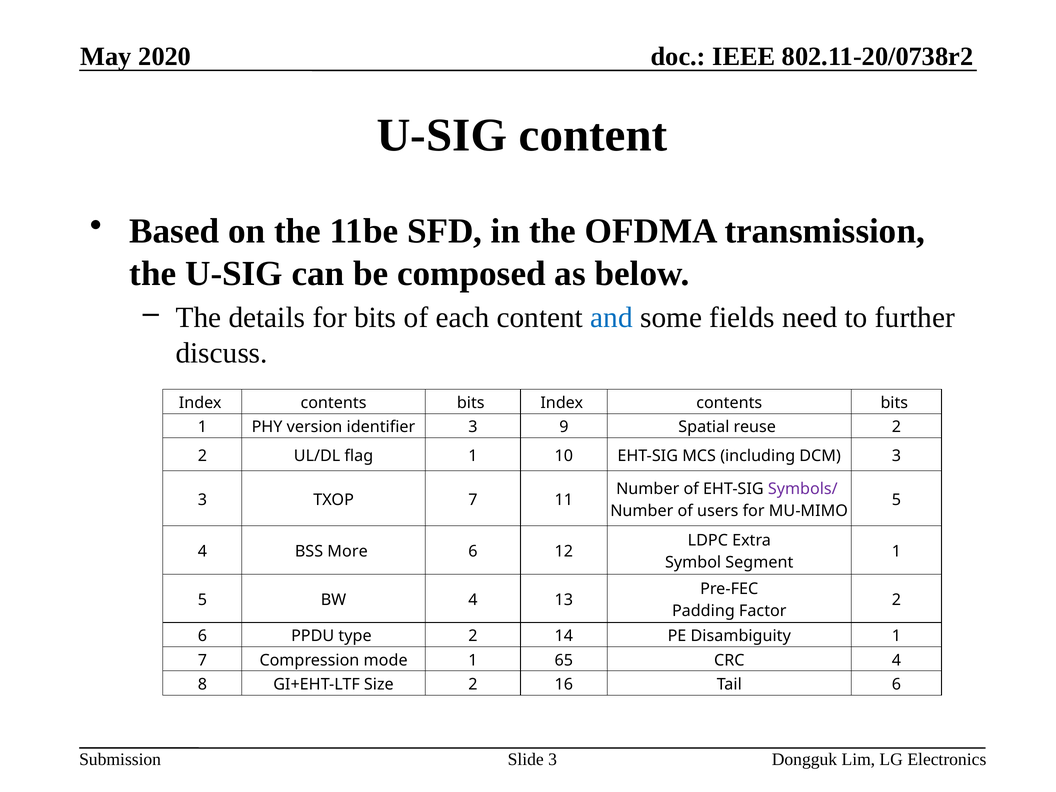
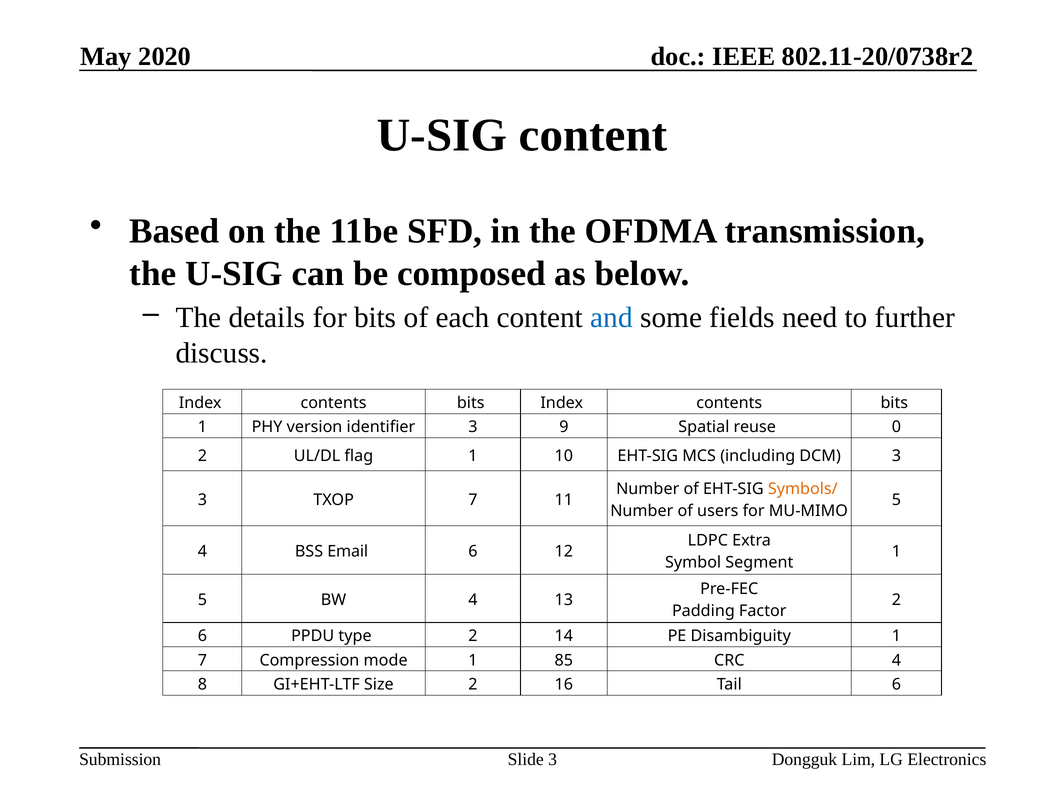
reuse 2: 2 -> 0 (896, 427)
Symbols/ colour: purple -> orange (803, 489)
More: More -> Email (348, 551)
65: 65 -> 85 (564, 660)
